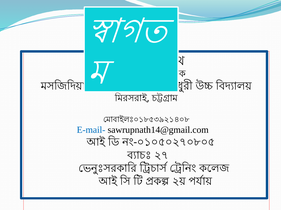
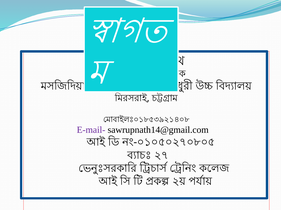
E-mail- colour: blue -> purple (91, 130)
